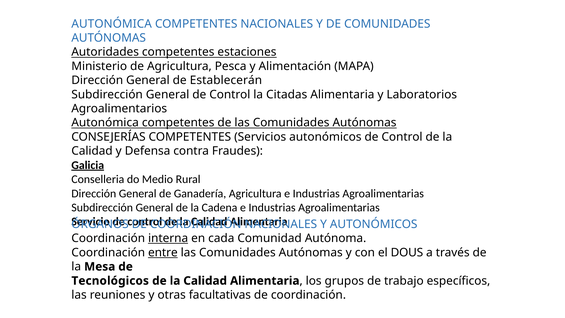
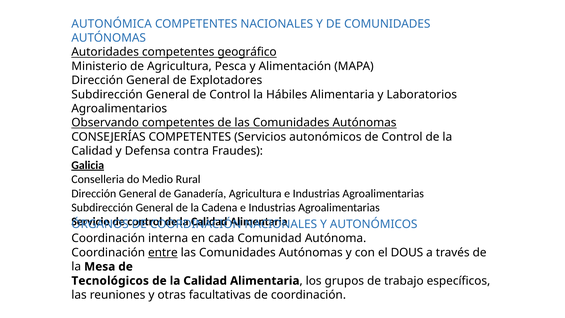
estaciones: estaciones -> geográfico (247, 52)
Establecerán: Establecerán -> Explotadores (226, 80)
Citadas: Citadas -> Hábiles (287, 94)
Autonómica: Autonómica -> Observando (105, 123)
interna underline: present -> none (168, 238)
